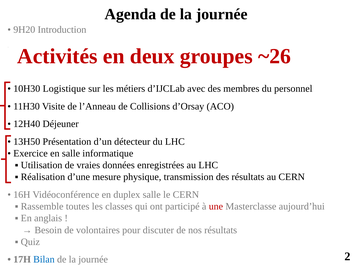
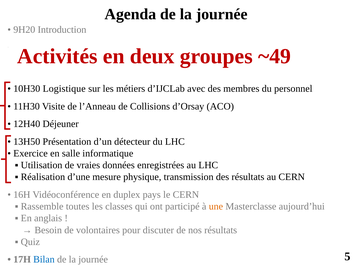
~26: ~26 -> ~49 (275, 56)
duplex salle: salle -> pays (152, 195)
une colour: red -> orange (216, 207)
2: 2 -> 5 (347, 257)
